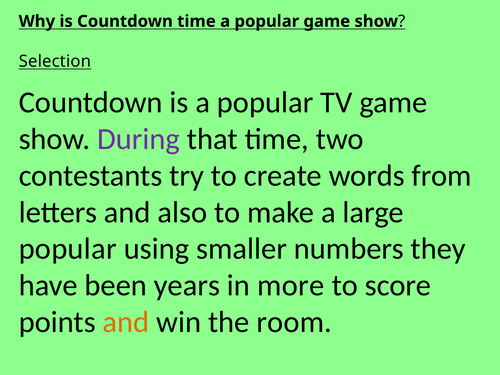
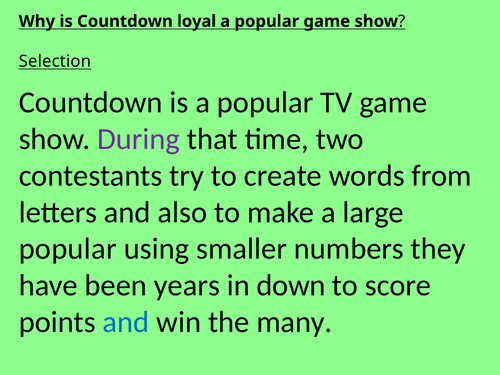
Countdown time: time -> loyal (197, 21)
more: more -> down (291, 286)
and colour: orange -> blue (126, 322)
room: room -> many (294, 322)
